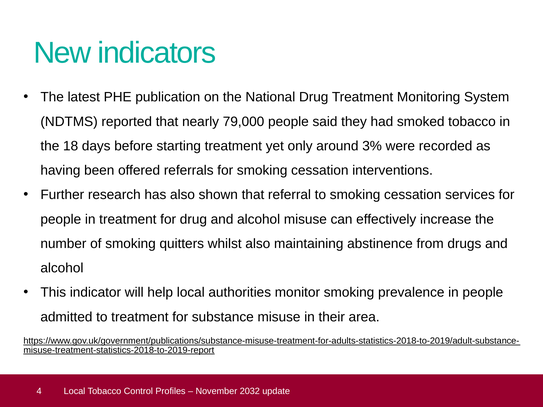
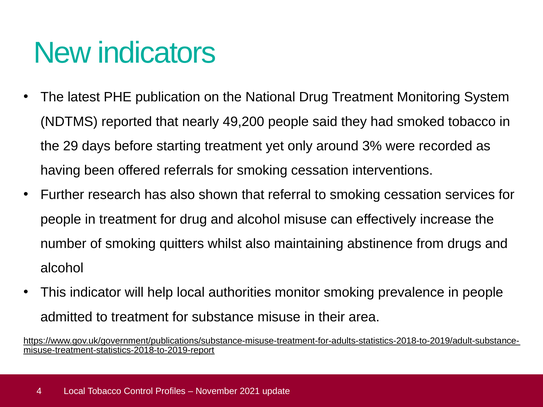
79,000: 79,000 -> 49,200 (244, 122)
18: 18 -> 29 (71, 146)
2032: 2032 -> 2021 (250, 392)
